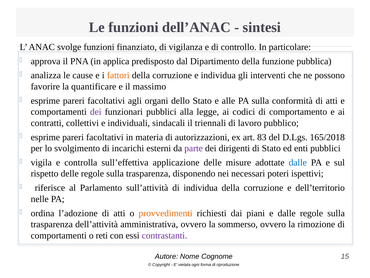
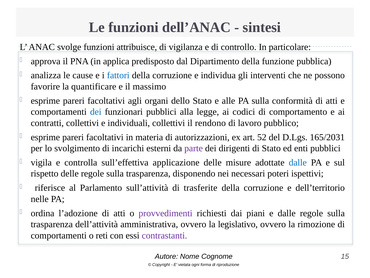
finanziato: finanziato -> attribuisce (137, 47)
fattori colour: orange -> blue (118, 75)
dei colour: purple -> blue (96, 112)
individuali sindacali: sindacali -> collettivi (169, 123)
triennali: triennali -> rendono (210, 123)
83: 83 -> 52 (262, 137)
165/2018: 165/2018 -> 165/2031 (327, 137)
di individua: individua -> trasferite (201, 188)
provvedimenti colour: orange -> purple (166, 213)
sommerso: sommerso -> legislativo (238, 224)
